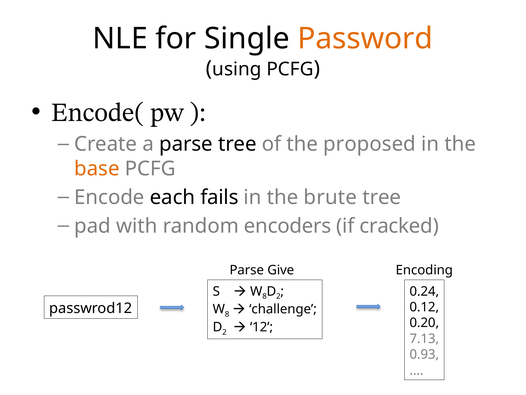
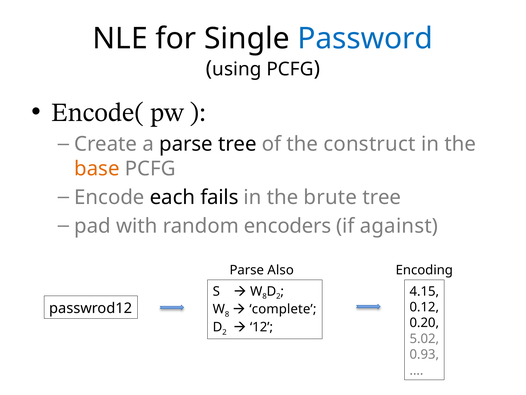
Password colour: orange -> blue (365, 38)
proposed: proposed -> construct (370, 144)
cracked: cracked -> against (399, 226)
Give: Give -> Also (281, 270)
0.24: 0.24 -> 4.15 (424, 291)
challenge: challenge -> complete (283, 309)
7.13: 7.13 -> 5.02 (424, 338)
